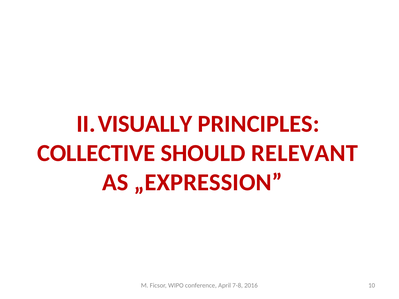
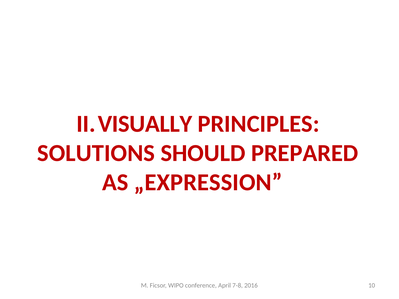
COLLECTIVE: COLLECTIVE -> SOLUTIONS (96, 153)
RELEVANT: RELEVANT -> PREPARED (305, 153)
